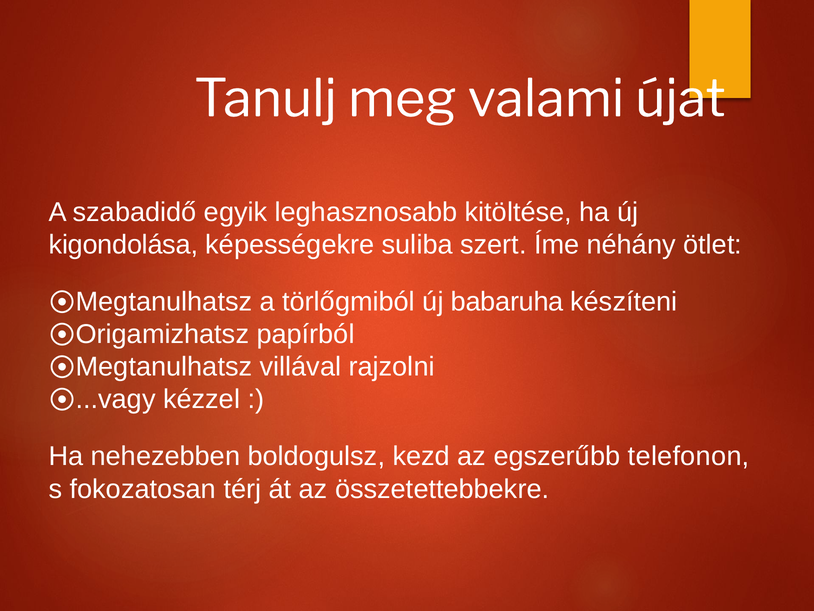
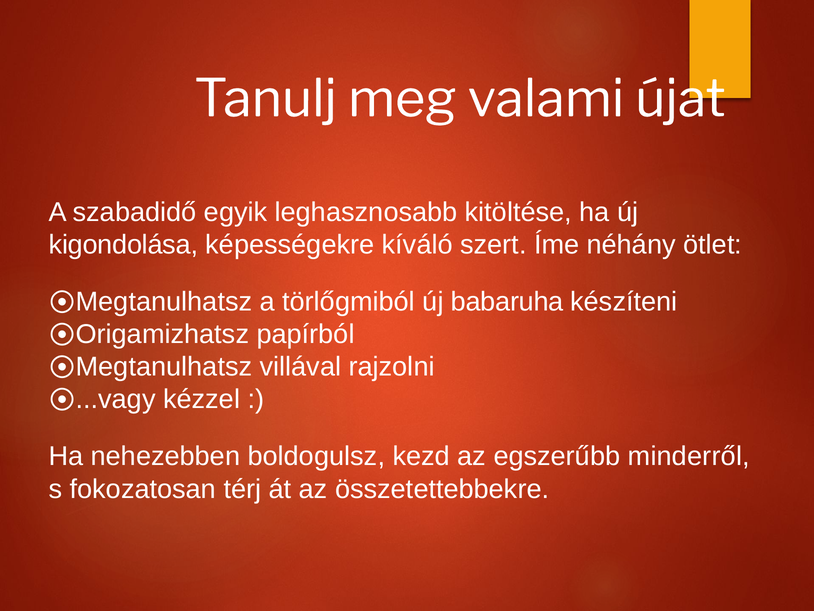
suliba: suliba -> kíváló (417, 245)
telefonon: telefonon -> minderről (689, 456)
